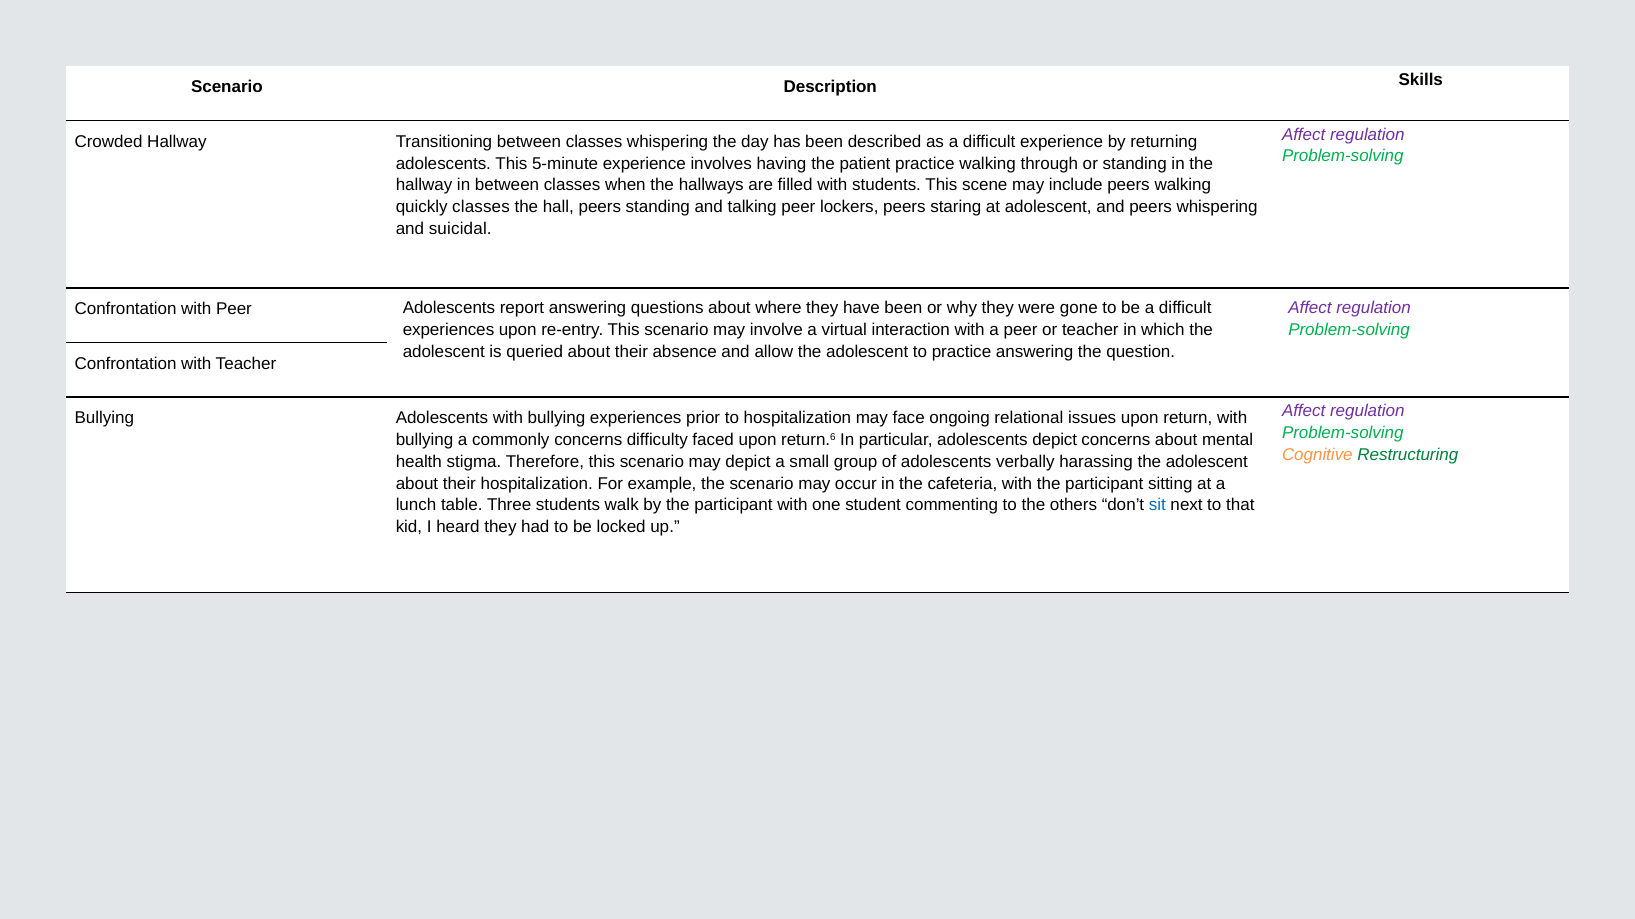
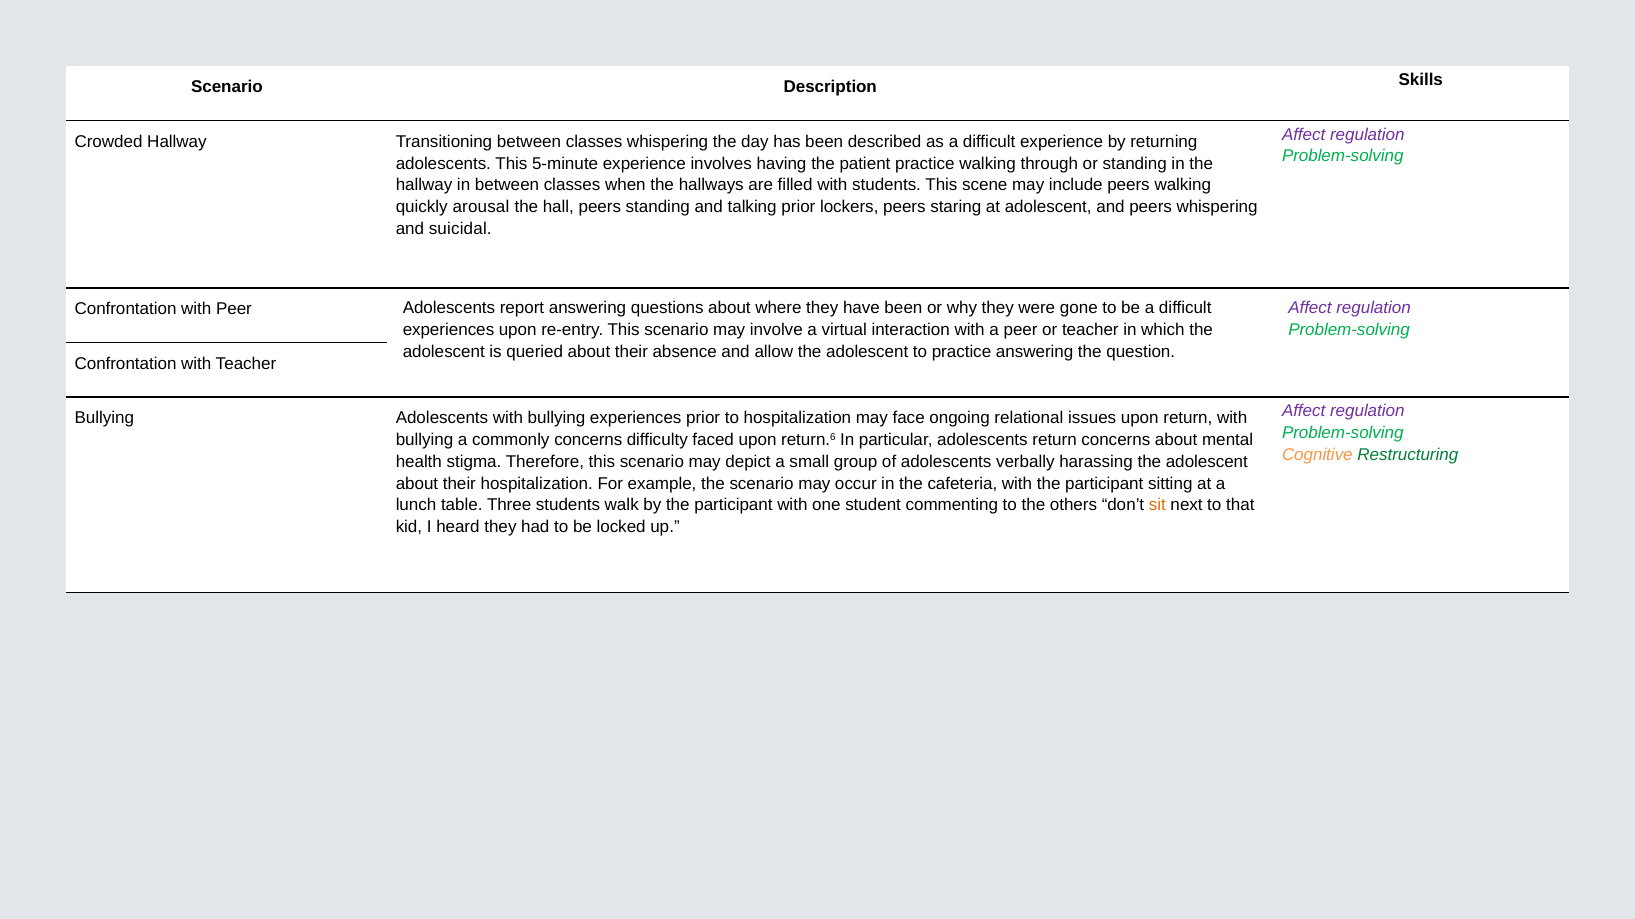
quickly classes: classes -> arousal (481, 207)
talking peer: peer -> prior (798, 207)
adolescents depict: depict -> return (1055, 440)
sit colour: blue -> orange (1157, 506)
